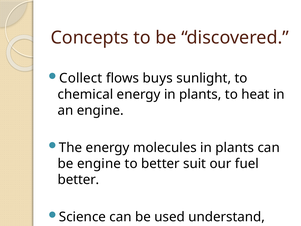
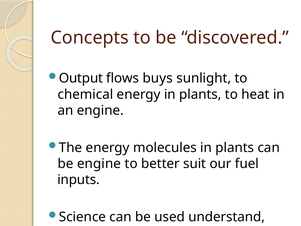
Collect: Collect -> Output (81, 78)
better: better -> inputs (78, 180)
